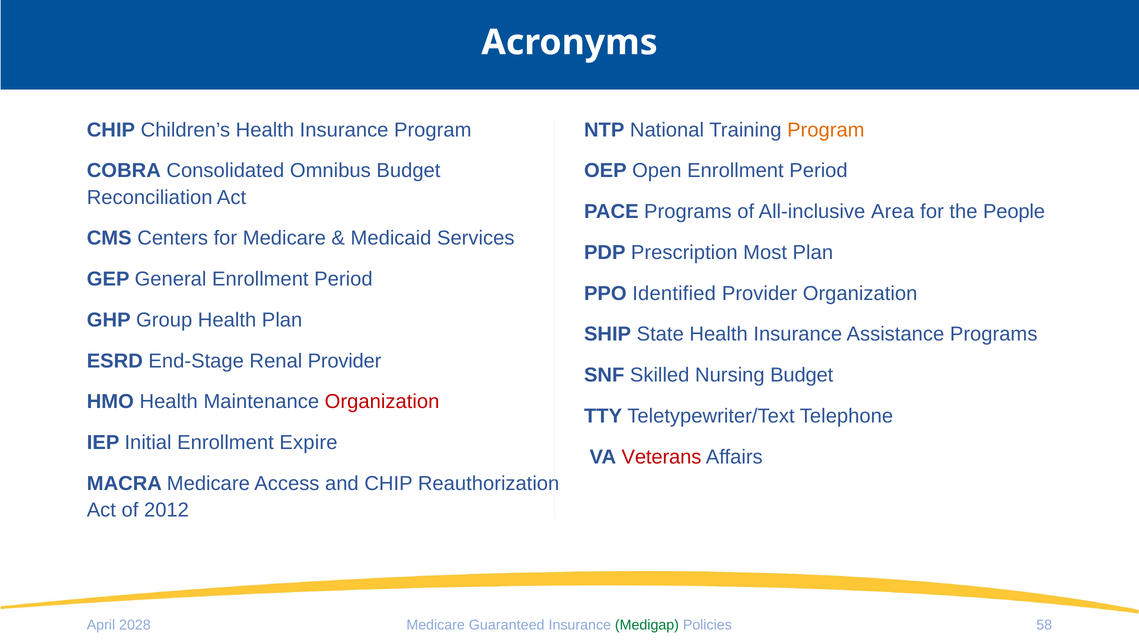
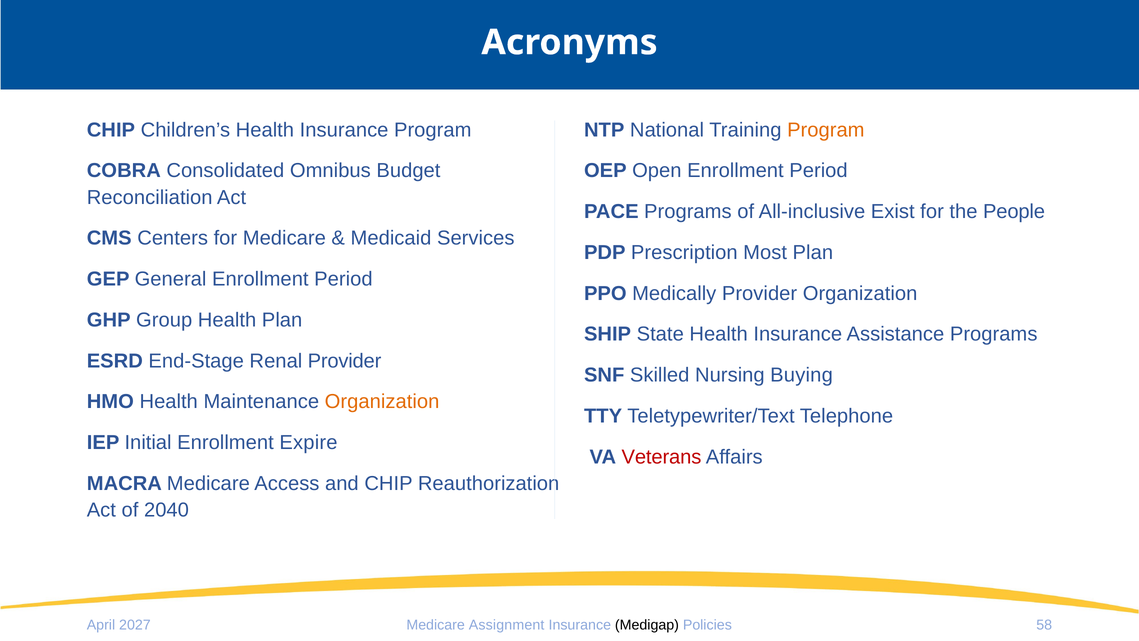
Area: Area -> Exist (893, 212)
Identified: Identified -> Medically (674, 293)
Nursing Budget: Budget -> Buying (802, 375)
Organization colour: red -> orange (382, 402)
2012: 2012 -> 2040 (166, 510)
2028: 2028 -> 2027 (135, 625)
Guaranteed: Guaranteed -> Assignment (507, 625)
Medigap colour: green -> black (647, 625)
